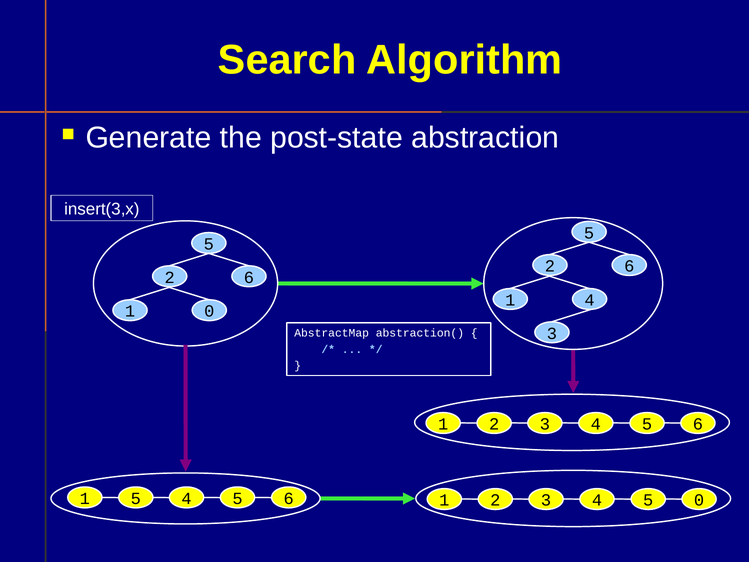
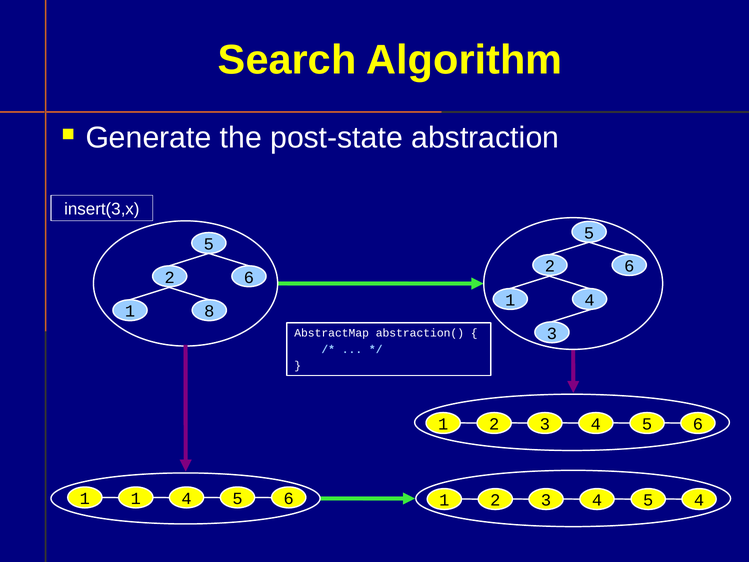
1 0: 0 -> 8 (209, 311)
1 5: 5 -> 1 (136, 499)
5 0: 0 -> 4 (699, 500)
